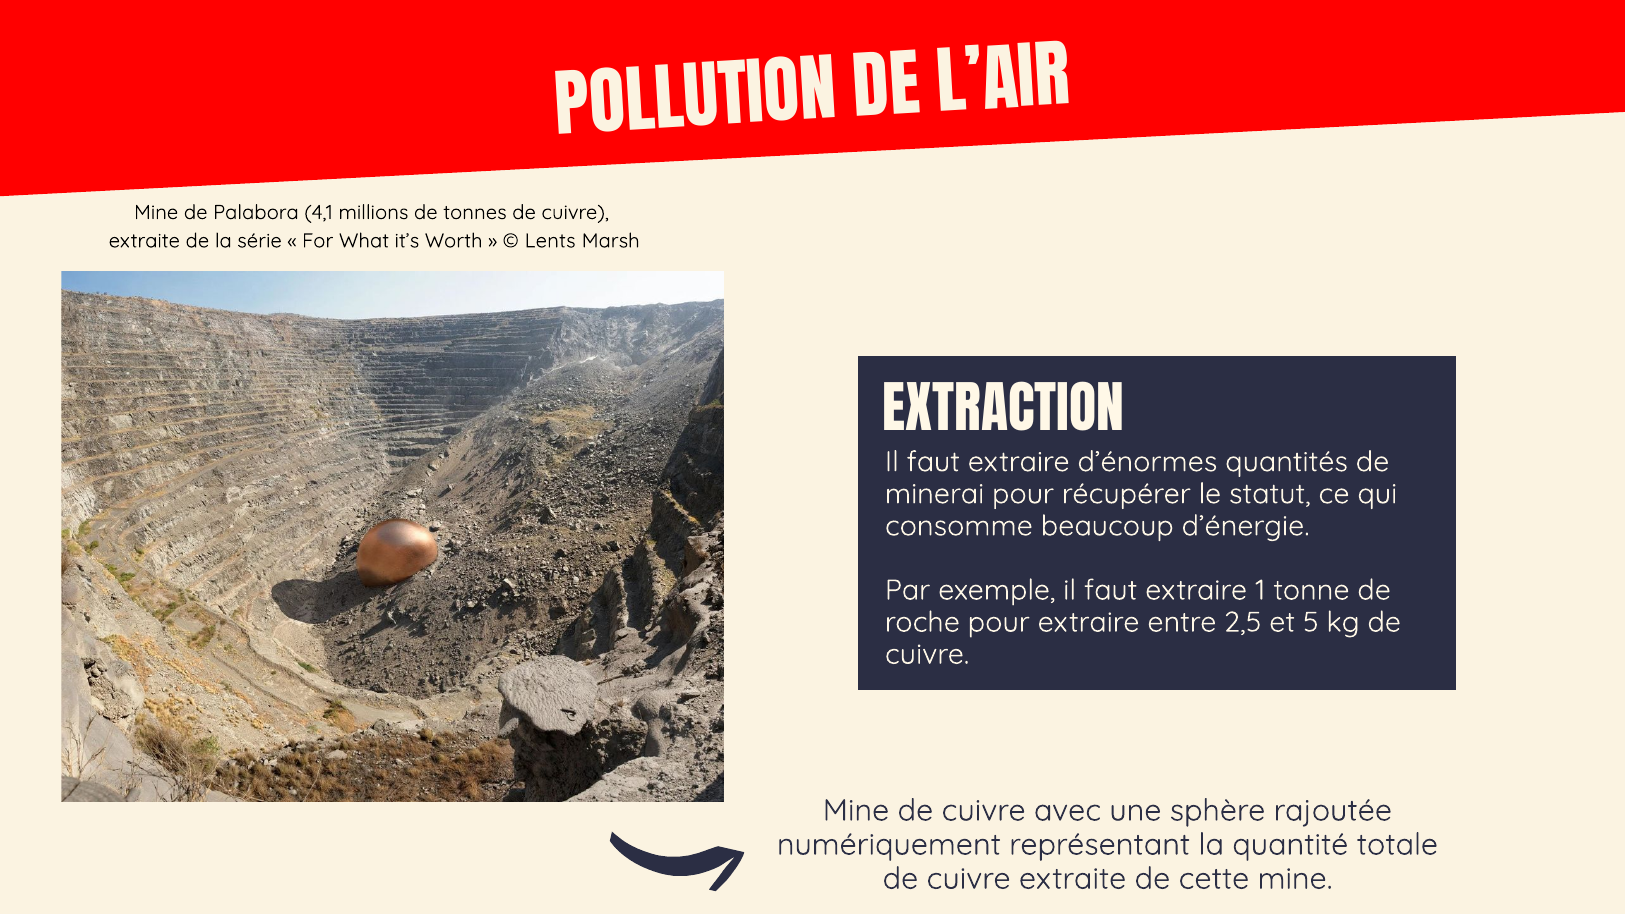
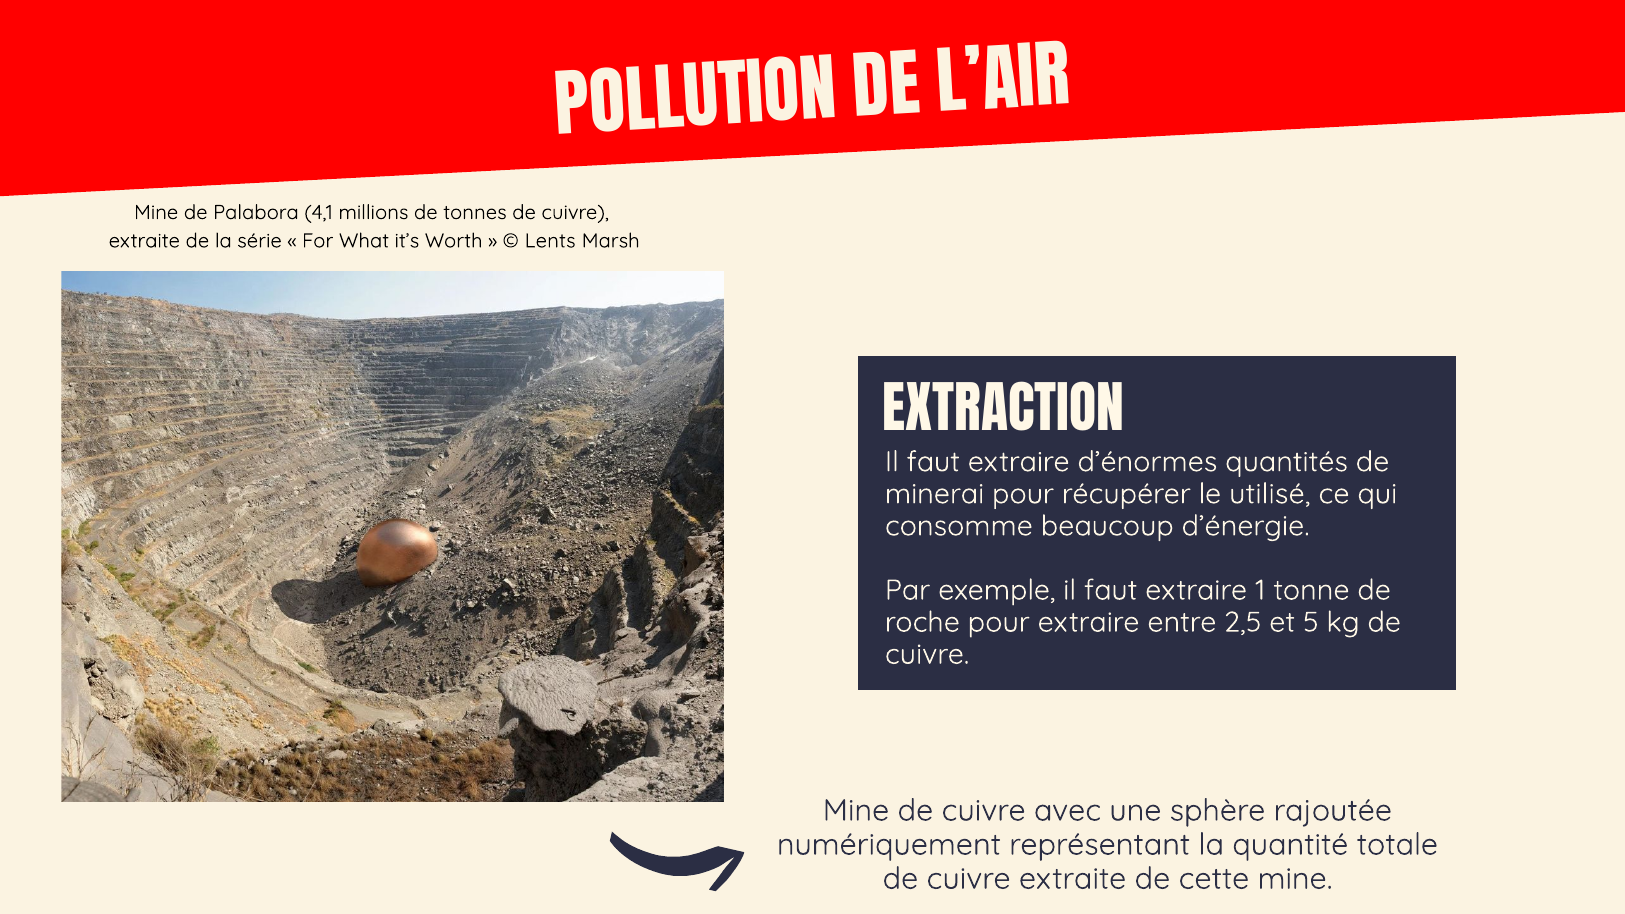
statut: statut -> utilisé (1270, 494)
